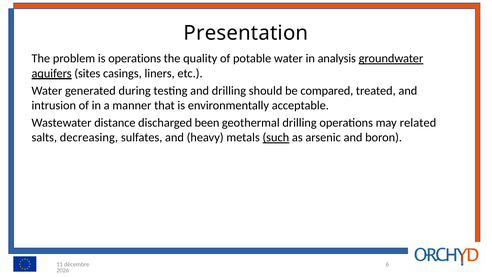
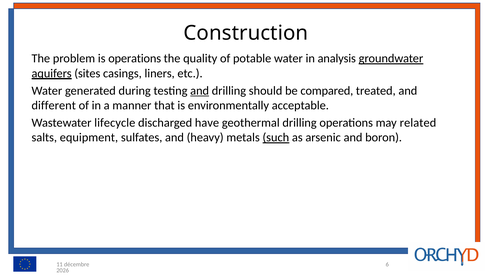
Presentation: Presentation -> Construction (246, 33)
and underline: none -> present (200, 91)
intrusion: intrusion -> different (54, 105)
distance: distance -> lifecycle (115, 123)
been: been -> have (207, 123)
decreasing: decreasing -> equipment (89, 137)
